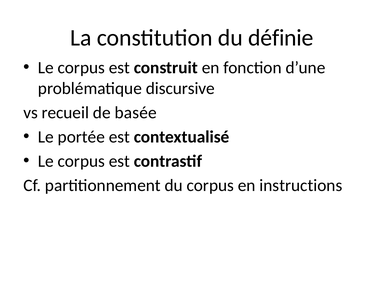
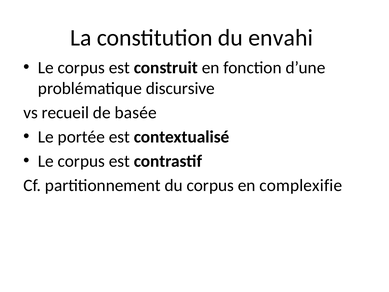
définie: définie -> envahi (281, 38)
instructions: instructions -> complexifie (301, 185)
